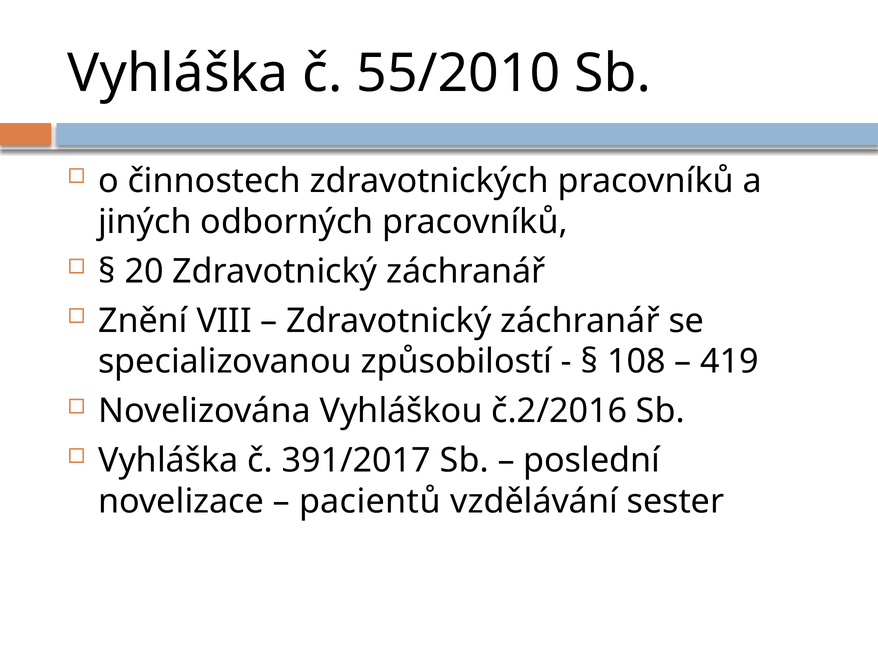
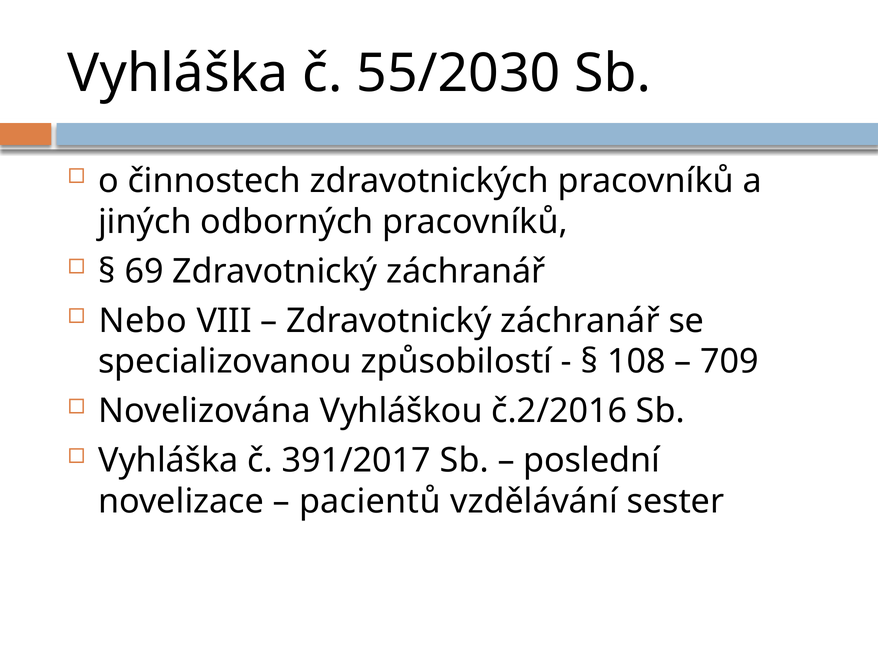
55/2010: 55/2010 -> 55/2030 (458, 73)
20: 20 -> 69 (144, 271)
Znění: Znění -> Nebo (143, 321)
419: 419 -> 709 (730, 361)
